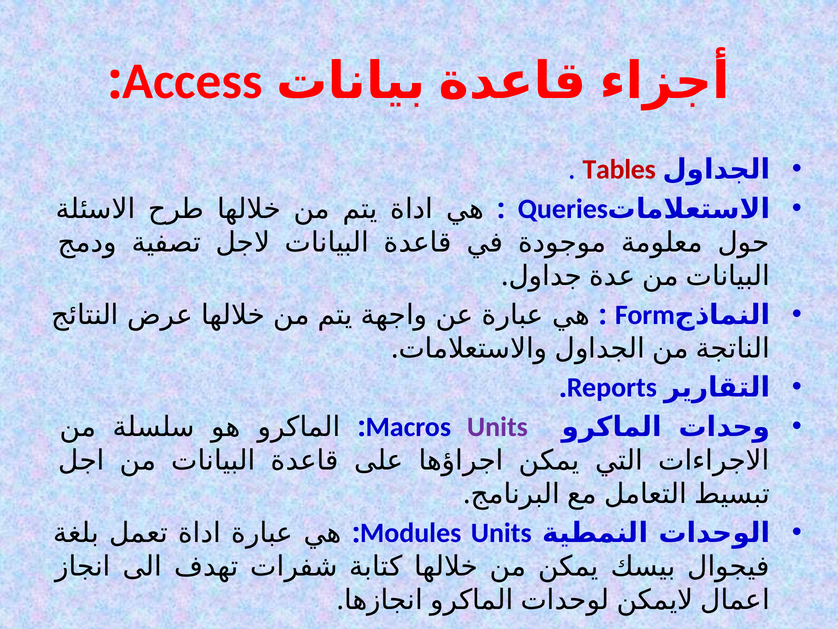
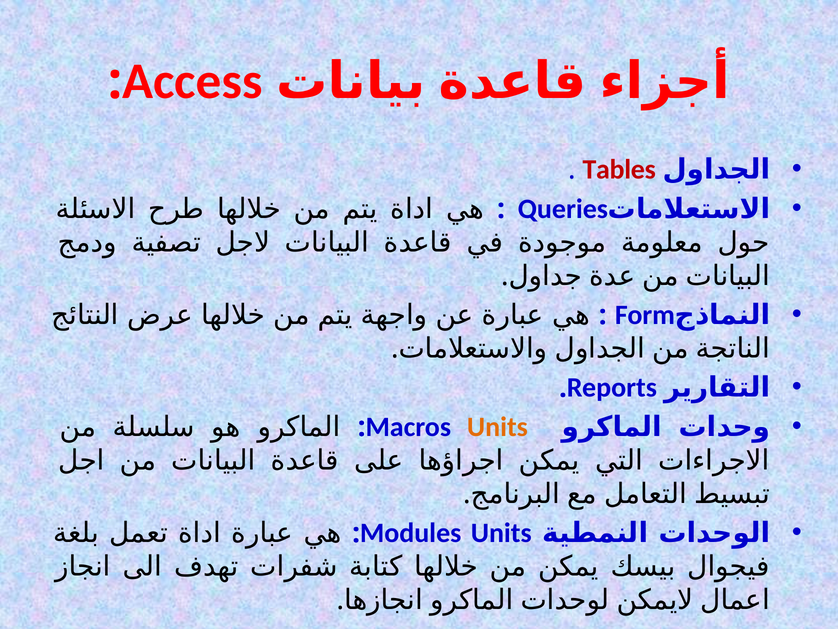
Units colour: purple -> orange (497, 427)
